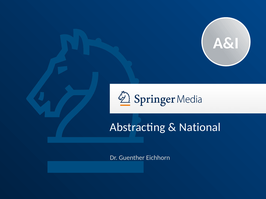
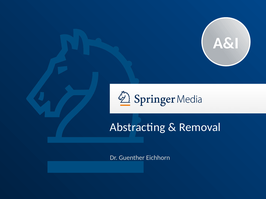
National: National -> Removal (200, 127)
